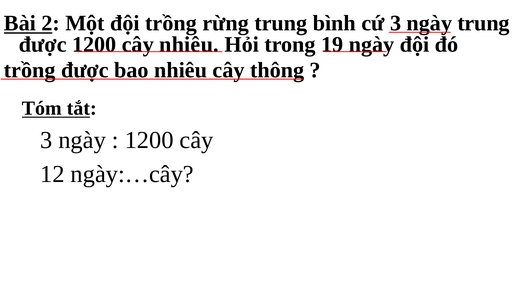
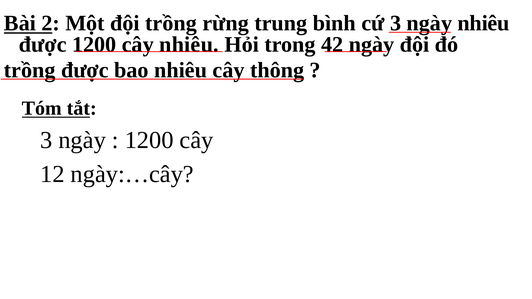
ngày trung: trung -> nhiêu (484, 23)
19: 19 -> 42 (332, 45)
